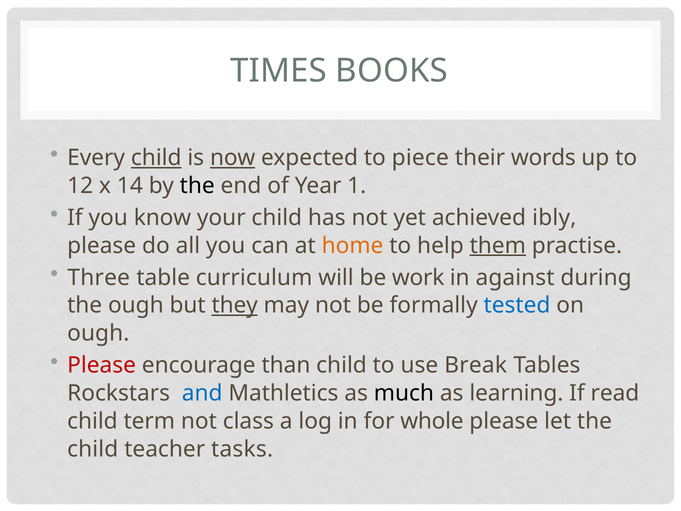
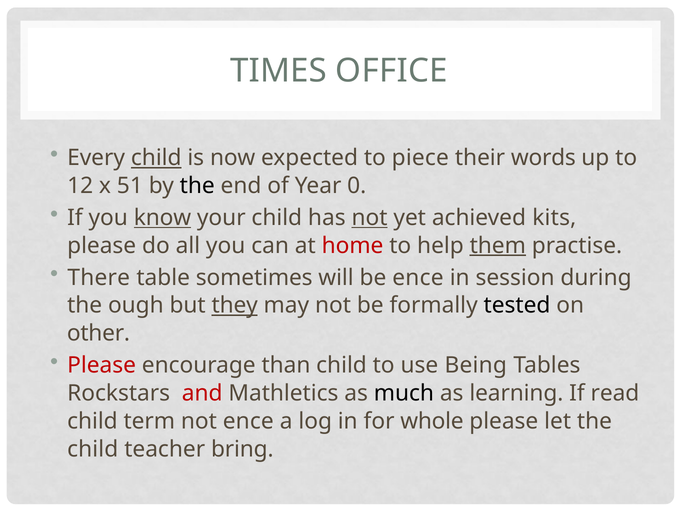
BOOKS: BOOKS -> OFFICE (392, 71)
now underline: present -> none (233, 158)
14: 14 -> 51 (130, 186)
1: 1 -> 0 (357, 186)
know underline: none -> present (162, 218)
not underline: none -> present (370, 218)
ibly: ibly -> kits (554, 218)
home colour: orange -> red (353, 245)
Three: Three -> There (99, 277)
curriculum: curriculum -> sometimes (254, 277)
be work: work -> ence (418, 277)
against: against -> session (515, 277)
tested colour: blue -> black (517, 305)
ough: ough -> other (98, 333)
Break: Break -> Being (476, 365)
and colour: blue -> red (202, 393)
not class: class -> ence (248, 421)
tasks: tasks -> bring (242, 449)
